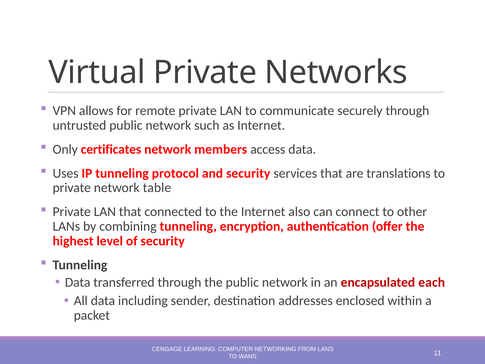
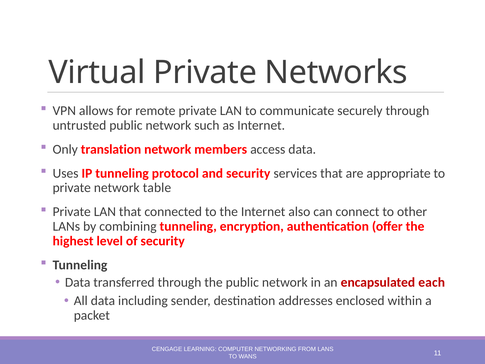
certificates: certificates -> translation (111, 149)
translations: translations -> appropriate (399, 173)
